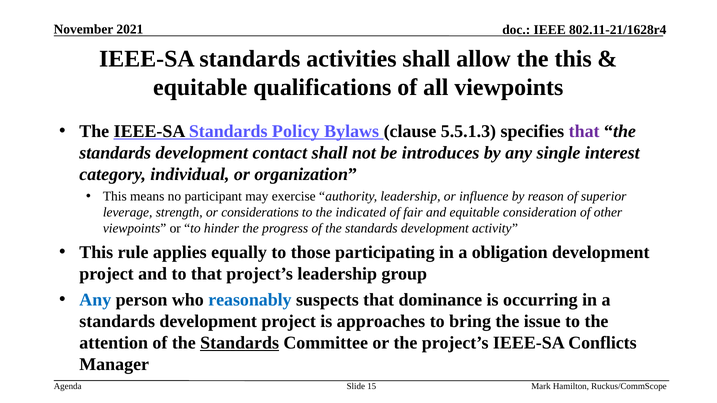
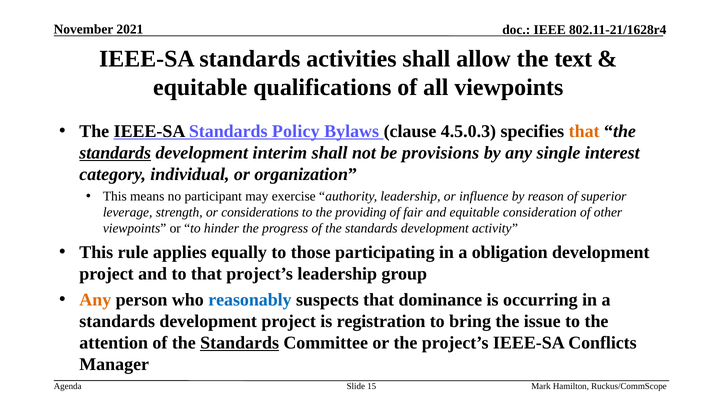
the this: this -> text (573, 59)
5.5.1.3: 5.5.1.3 -> 4.5.0.3 (468, 131)
that colour: purple -> orange (584, 131)
standards underline: none -> present (115, 153)
contact: contact -> interim (280, 153)
introduces: introduces -> provisions (441, 153)
indicated: indicated -> providing (361, 213)
Any colour: blue -> orange (95, 300)
approaches: approaches -> registration (381, 321)
